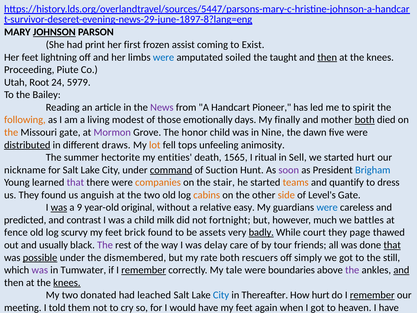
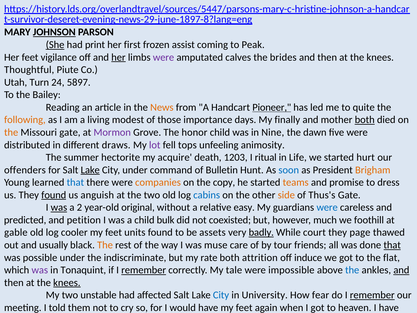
She underline: none -> present (55, 45)
Exist: Exist -> Peak (253, 45)
lightning: lightning -> vigilance (59, 57)
her underline: none -> present (118, 57)
were colour: blue -> purple (164, 57)
soiled: soiled -> calves (238, 57)
taught: taught -> brides (283, 57)
then underline: present -> none (327, 57)
Proceeding: Proceeding -> Thoughtful (29, 70)
Root: Root -> Turn (39, 82)
5979: 5979 -> 5897 (79, 82)
News colour: purple -> orange (162, 107)
Pioneer underline: none -> present (272, 107)
spirit: spirit -> quite (364, 107)
emotionally: emotionally -> importance (208, 120)
distributed underline: present -> none (27, 145)
lot colour: orange -> purple (155, 145)
entities: entities -> acquire (175, 157)
1565: 1565 -> 1203 (236, 157)
Sell: Sell -> Life (298, 157)
nickname: nickname -> offenders (25, 170)
Lake underline: none -> present (90, 170)
command underline: present -> none (171, 170)
Suction: Suction -> Bulletin (222, 170)
soon colour: purple -> blue (289, 170)
Brigham colour: blue -> orange (373, 170)
that colour: purple -> blue (75, 182)
stair: stair -> copy (224, 182)
quantify: quantify -> promise (347, 182)
found underline: none -> present (54, 195)
cabins colour: orange -> blue (207, 195)
Level's: Level's -> Thus's (322, 195)
9: 9 -> 2 (79, 207)
contrast: contrast -> petition (84, 220)
milk: milk -> bulk (166, 220)
fortnight: fortnight -> coexisted (230, 220)
battles: battles -> foothill (369, 220)
fence: fence -> gable (16, 232)
scurvy: scurvy -> cooler (74, 232)
brick: brick -> units (135, 232)
The colour: purple -> orange (105, 245)
delay: delay -> muse (216, 245)
possible underline: present -> none (40, 257)
dismembered: dismembered -> indiscriminate (135, 257)
rescuers: rescuers -> attrition (260, 257)
simply: simply -> induce (308, 257)
still: still -> flat (392, 257)
Tumwater: Tumwater -> Tonaquint (83, 270)
boundaries: boundaries -> impossible (291, 270)
the colour: purple -> blue (352, 270)
donated: donated -> unstable (99, 295)
leached: leached -> affected (154, 295)
Thereafter: Thereafter -> University (265, 295)
How hurt: hurt -> fear (321, 295)
